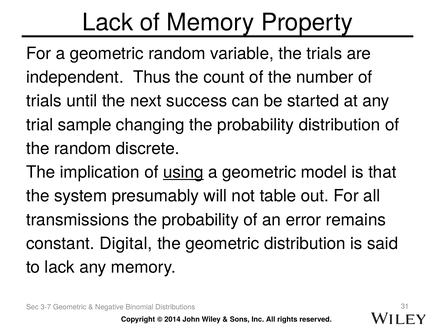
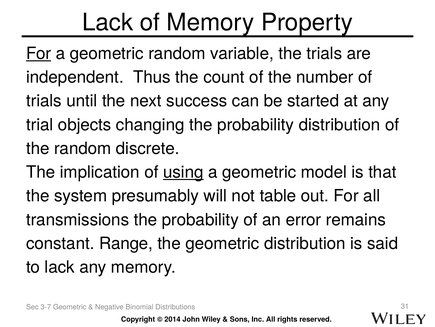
For underline: none -> present (39, 53)
sample: sample -> objects (85, 124)
Digital: Digital -> Range (126, 243)
